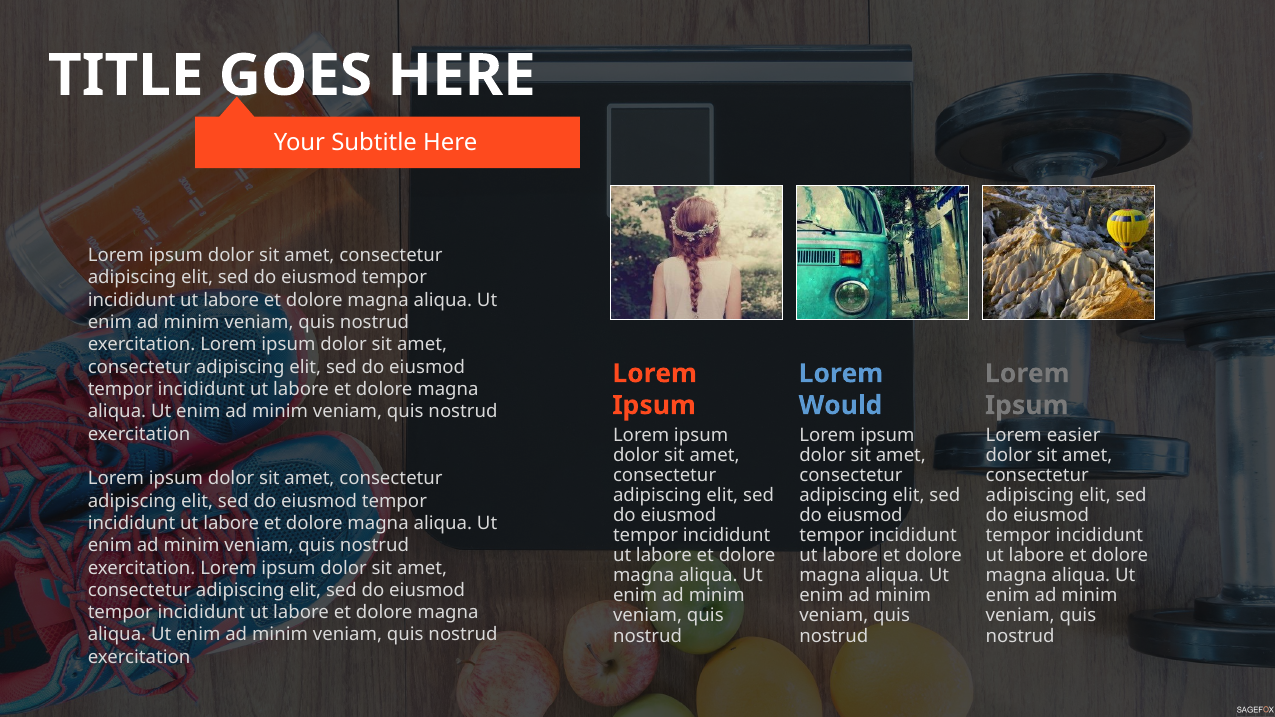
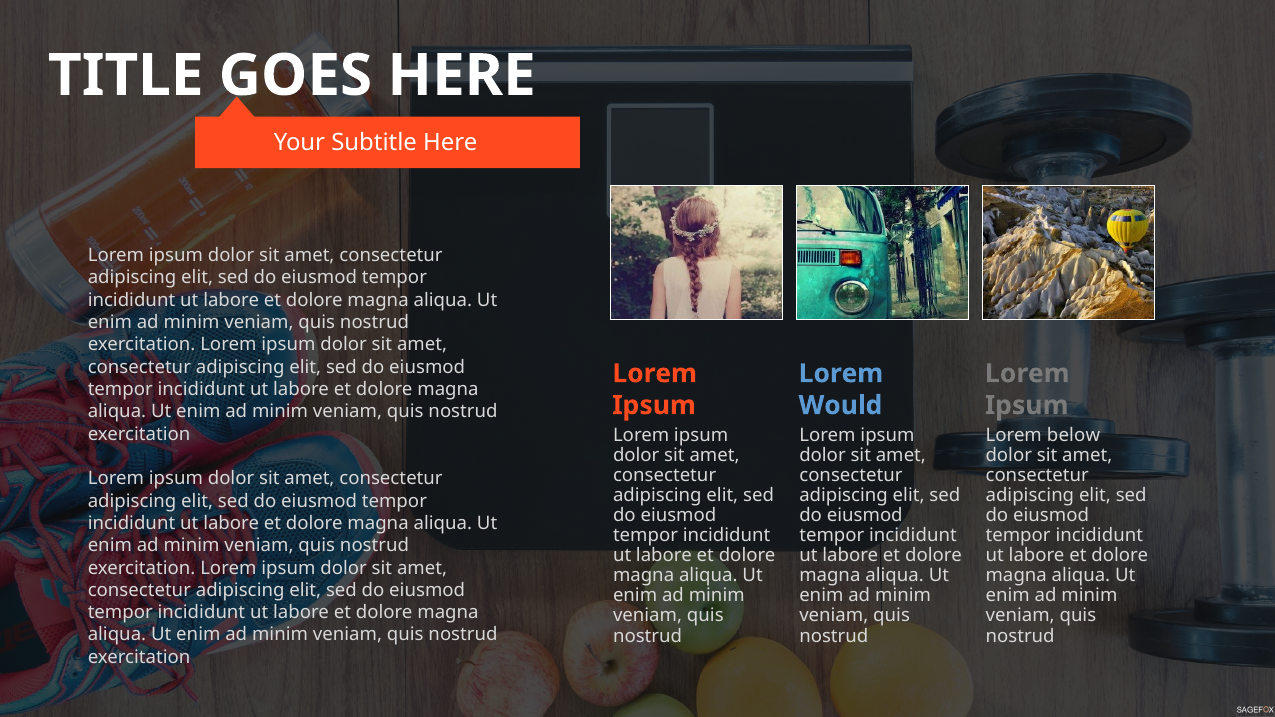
easier: easier -> below (1074, 435)
